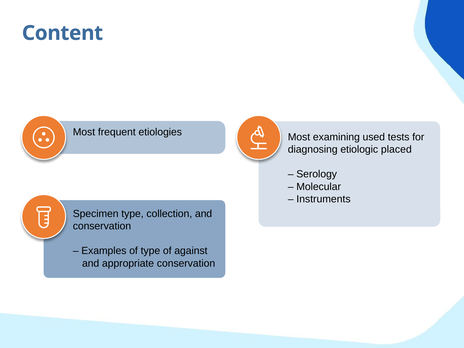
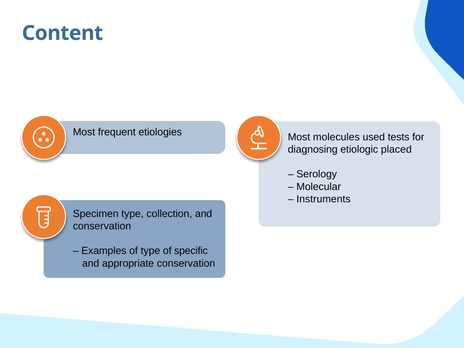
examining: examining -> molecules (336, 137)
against: against -> specific (191, 251)
